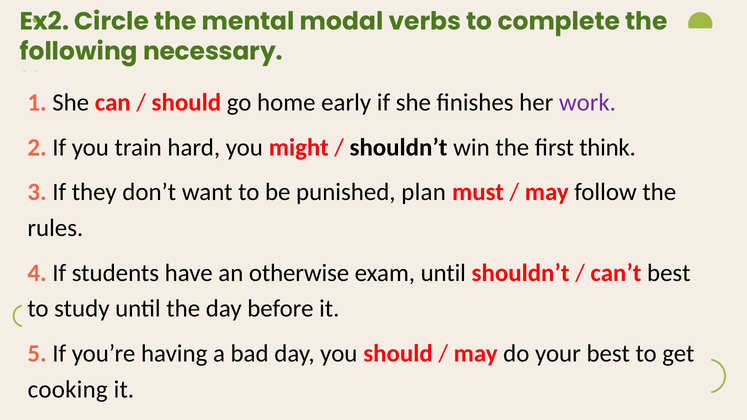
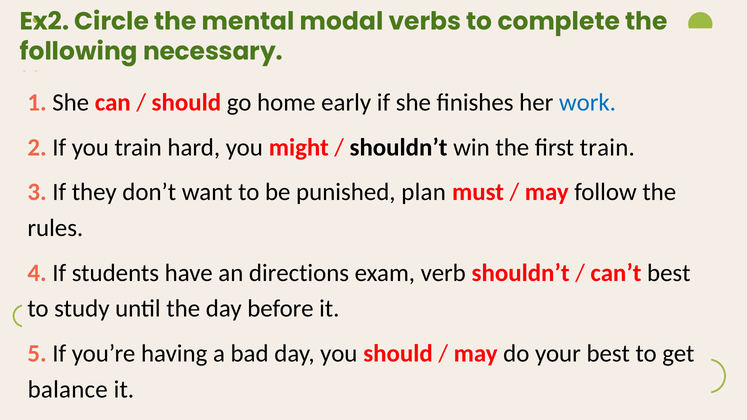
work colour: purple -> blue (587, 103)
first think: think -> train (607, 148)
otherwise: otherwise -> directions (299, 273)
exam until: until -> verb (443, 273)
cooking: cooking -> balance (68, 389)
